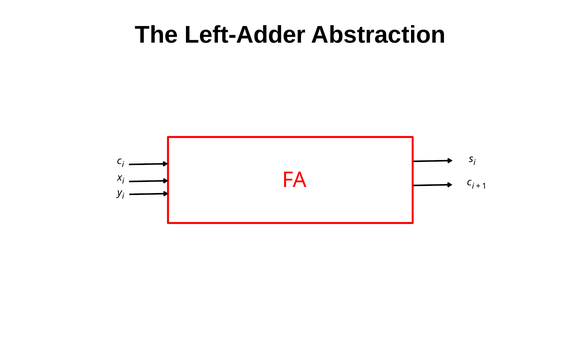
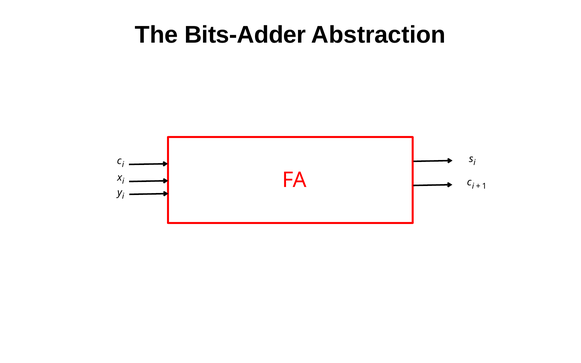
Left-Adder: Left-Adder -> Bits-Adder (245, 35)
